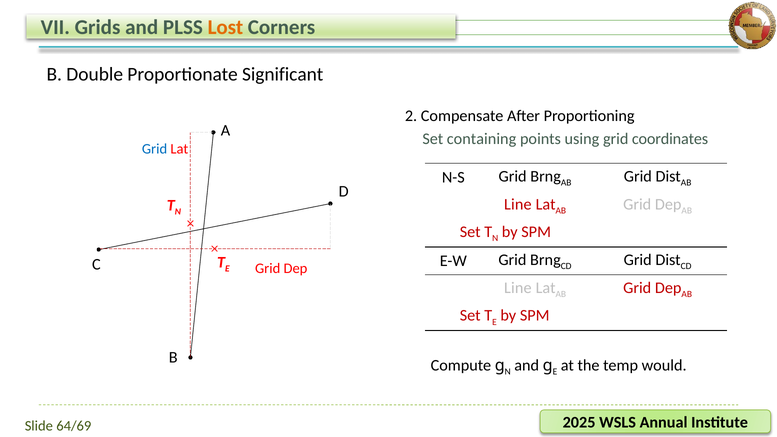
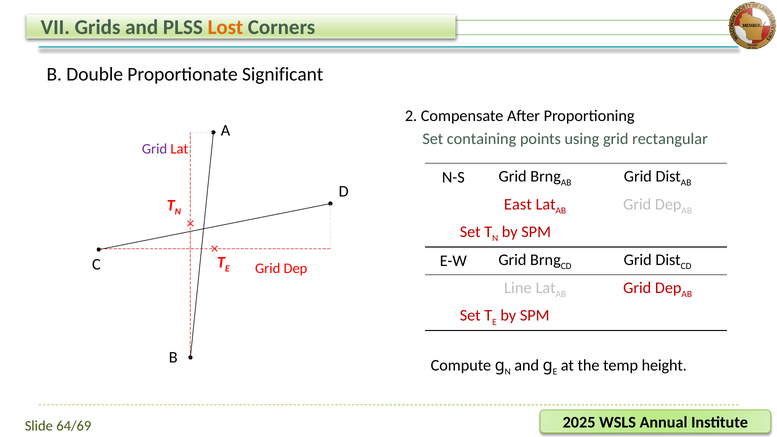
coordinates: coordinates -> rectangular (670, 139)
Grid colour: blue -> purple (155, 149)
Line: Line -> East (518, 204)
would: would -> height (664, 365)
